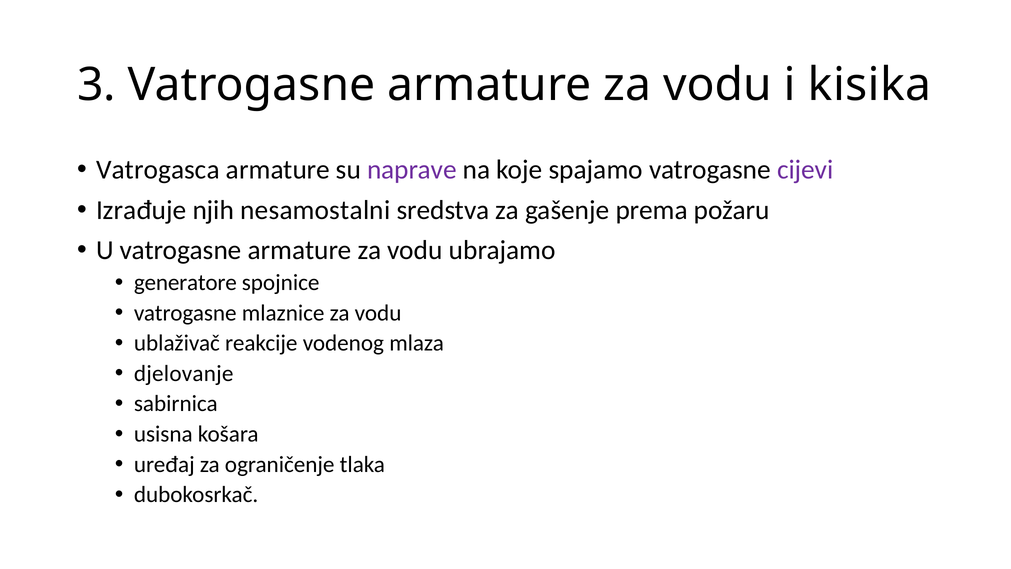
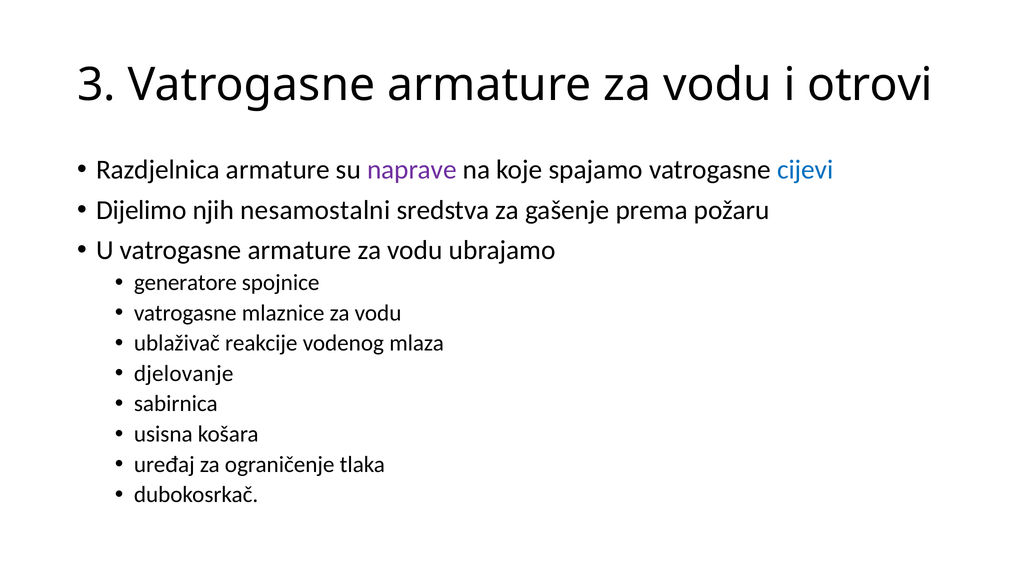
kisika: kisika -> otrovi (870, 85)
Vatrogasca: Vatrogasca -> Razdjelnica (158, 170)
cijevi colour: purple -> blue (805, 170)
Izrađuje: Izrađuje -> Dijelimo (141, 210)
